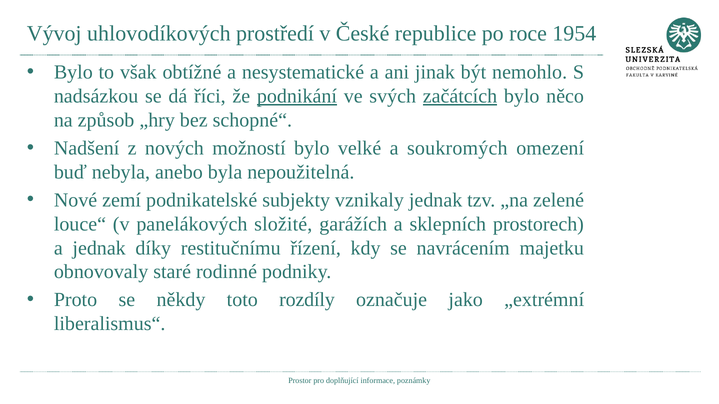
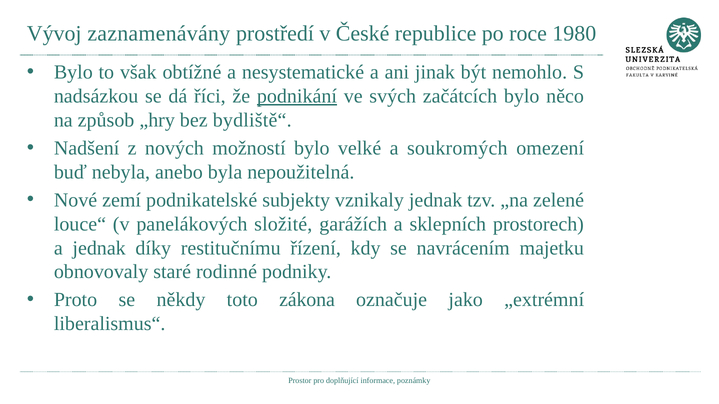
uhlovodíkových: uhlovodíkových -> zaznamenávány (159, 34)
1954: 1954 -> 1980 (574, 34)
začátcích underline: present -> none (460, 96)
schopné“: schopné“ -> bydliště“ (252, 120)
rozdíly: rozdíly -> zákona (307, 300)
